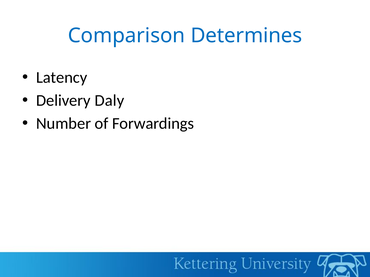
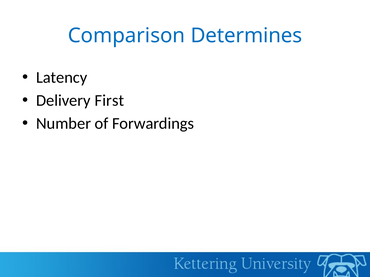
Daly: Daly -> First (109, 101)
